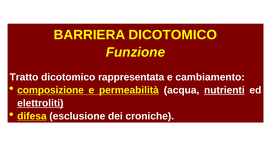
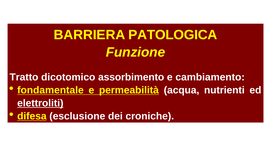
BARRIERA DICOTOMICO: DICOTOMICO -> PATOLOGICA (173, 35)
rappresentata: rappresentata -> assorbimento (131, 77)
composizione: composizione -> fondamentale (50, 90)
nutrienti underline: present -> none (224, 90)
